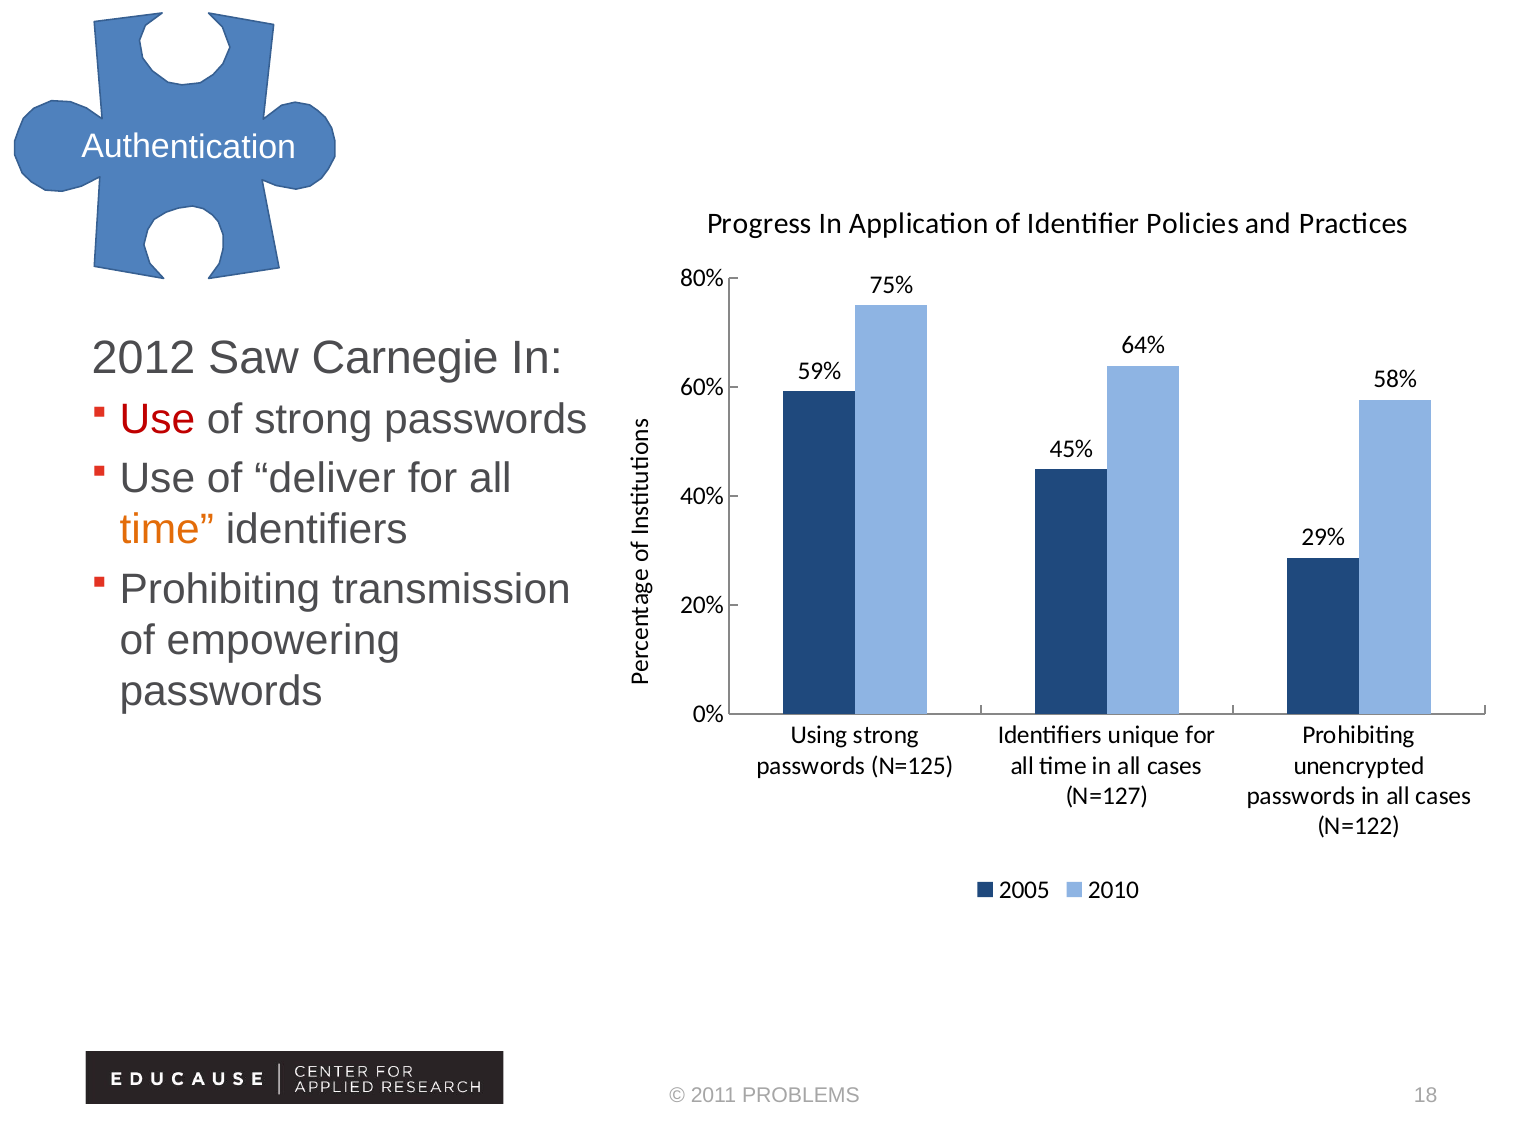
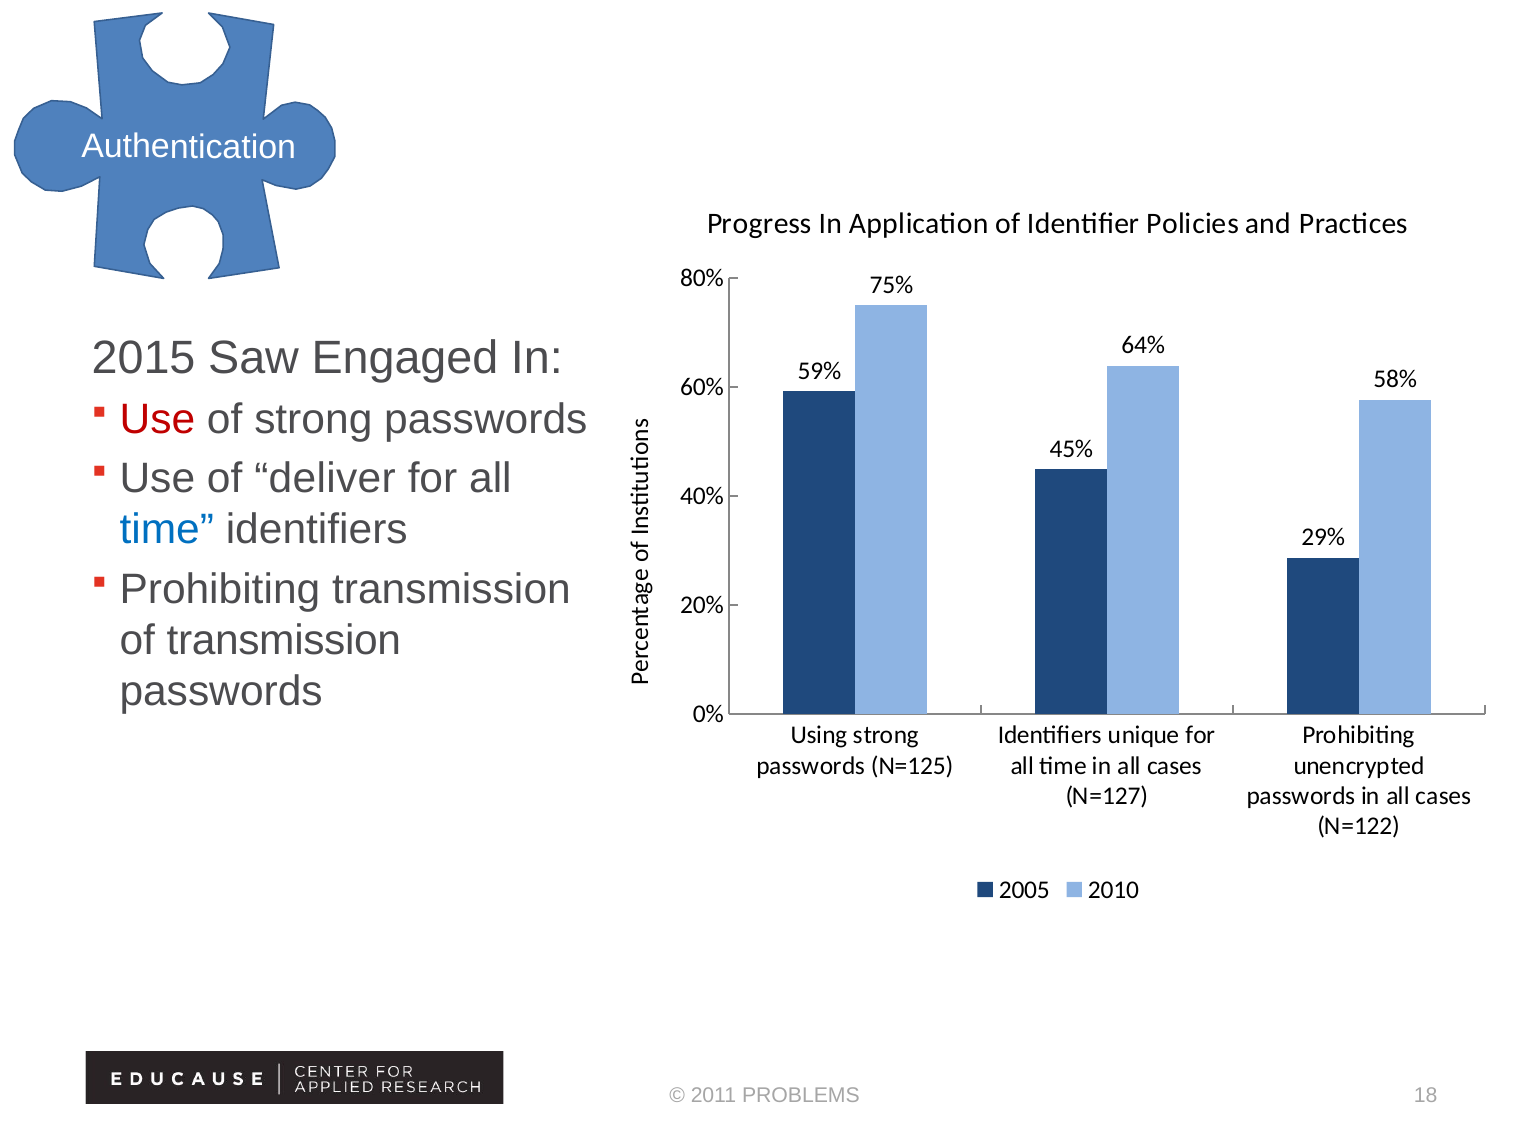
2012: 2012 -> 2015 (144, 358)
Carnegie: Carnegie -> Engaged (405, 358)
time colour: orange -> blue (167, 530)
of empowering: empowering -> transmission (284, 640)
